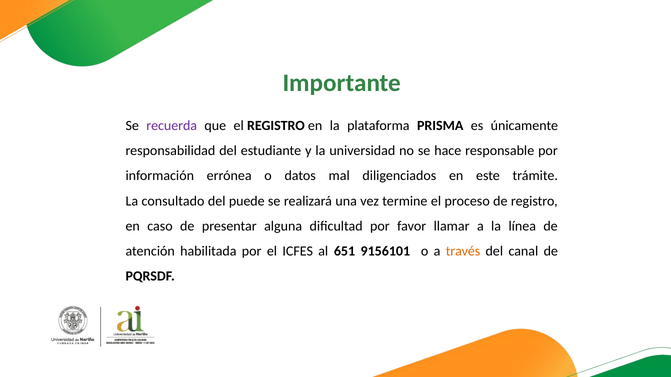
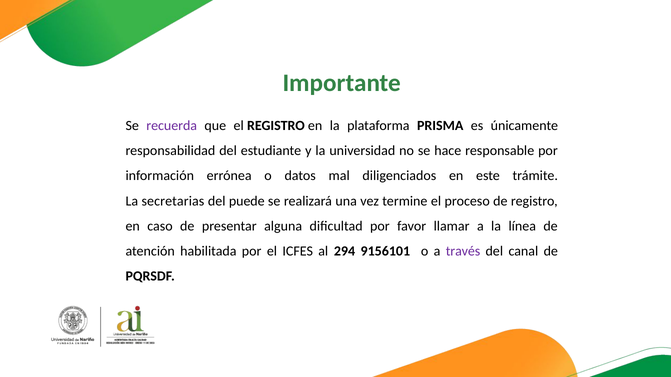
consultado: consultado -> secretarias (173, 201)
651: 651 -> 294 (345, 251)
través colour: orange -> purple (463, 251)
